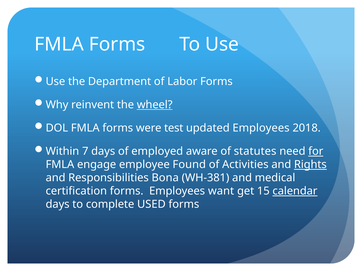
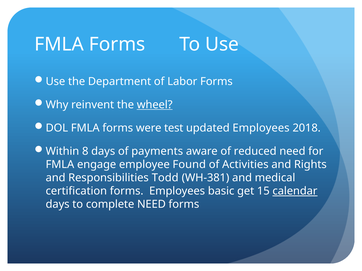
7: 7 -> 8 (85, 152)
employed: employed -> payments (157, 152)
statutes: statutes -> reduced (255, 152)
for underline: present -> none (316, 152)
Rights underline: present -> none (310, 165)
Bona: Bona -> Todd (165, 178)
want: want -> basic (221, 191)
complete USED: USED -> NEED (151, 205)
